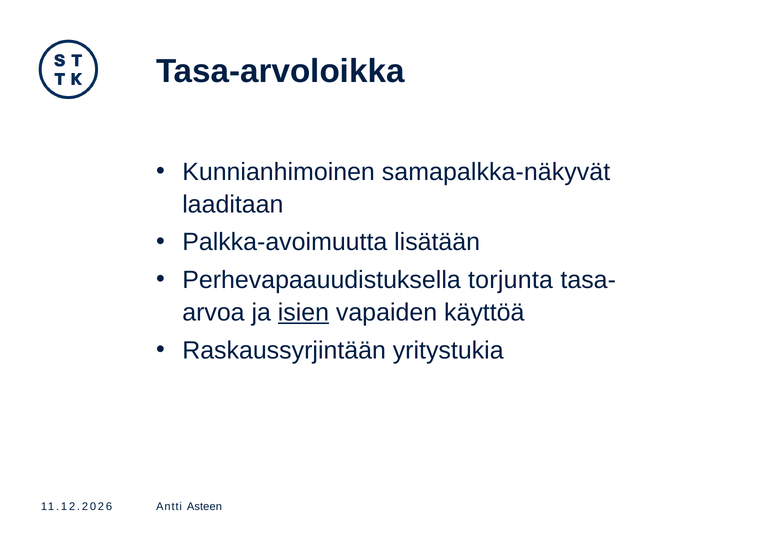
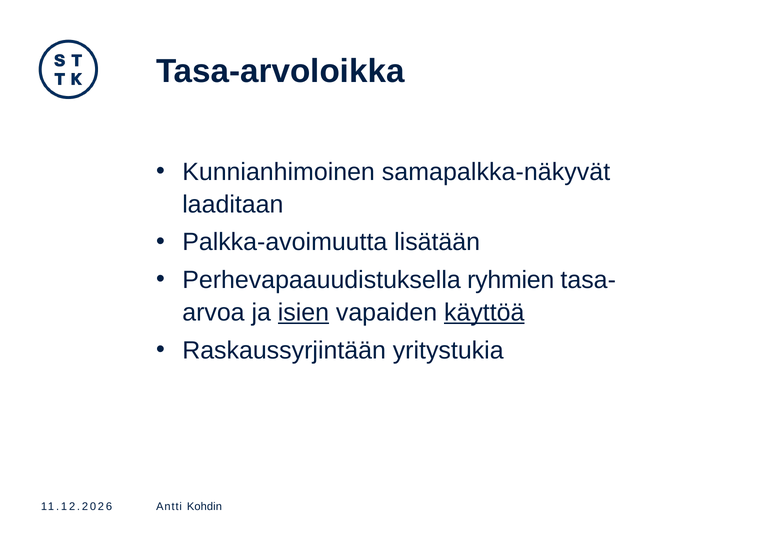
torjunta: torjunta -> ryhmien (511, 280)
käyttöä underline: none -> present (484, 313)
Asteen: Asteen -> Kohdin (204, 507)
